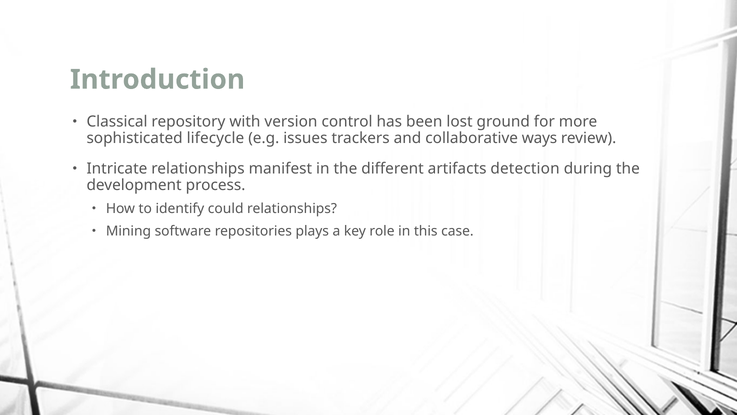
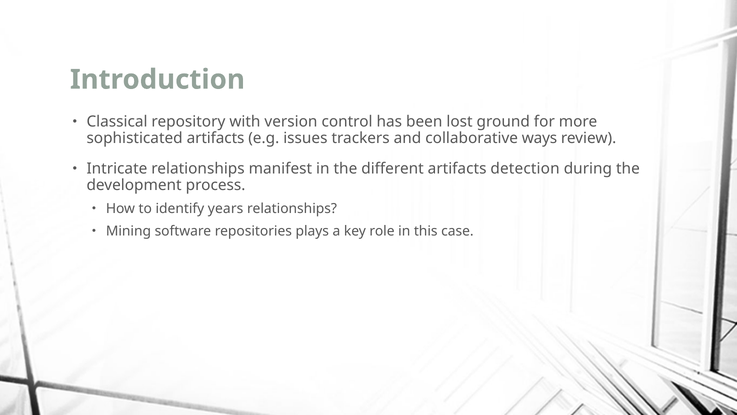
sophisticated lifecycle: lifecycle -> artifacts (216, 138)
could: could -> years (226, 209)
